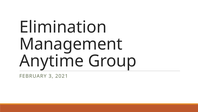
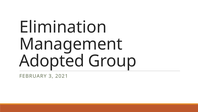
Anytime: Anytime -> Adopted (52, 61)
